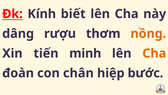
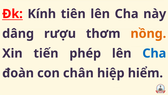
biết: biết -> tiên (73, 14)
minh: minh -> phép (85, 53)
Cha colour: orange -> blue (154, 53)
bước: bước -> hiểm (145, 73)
